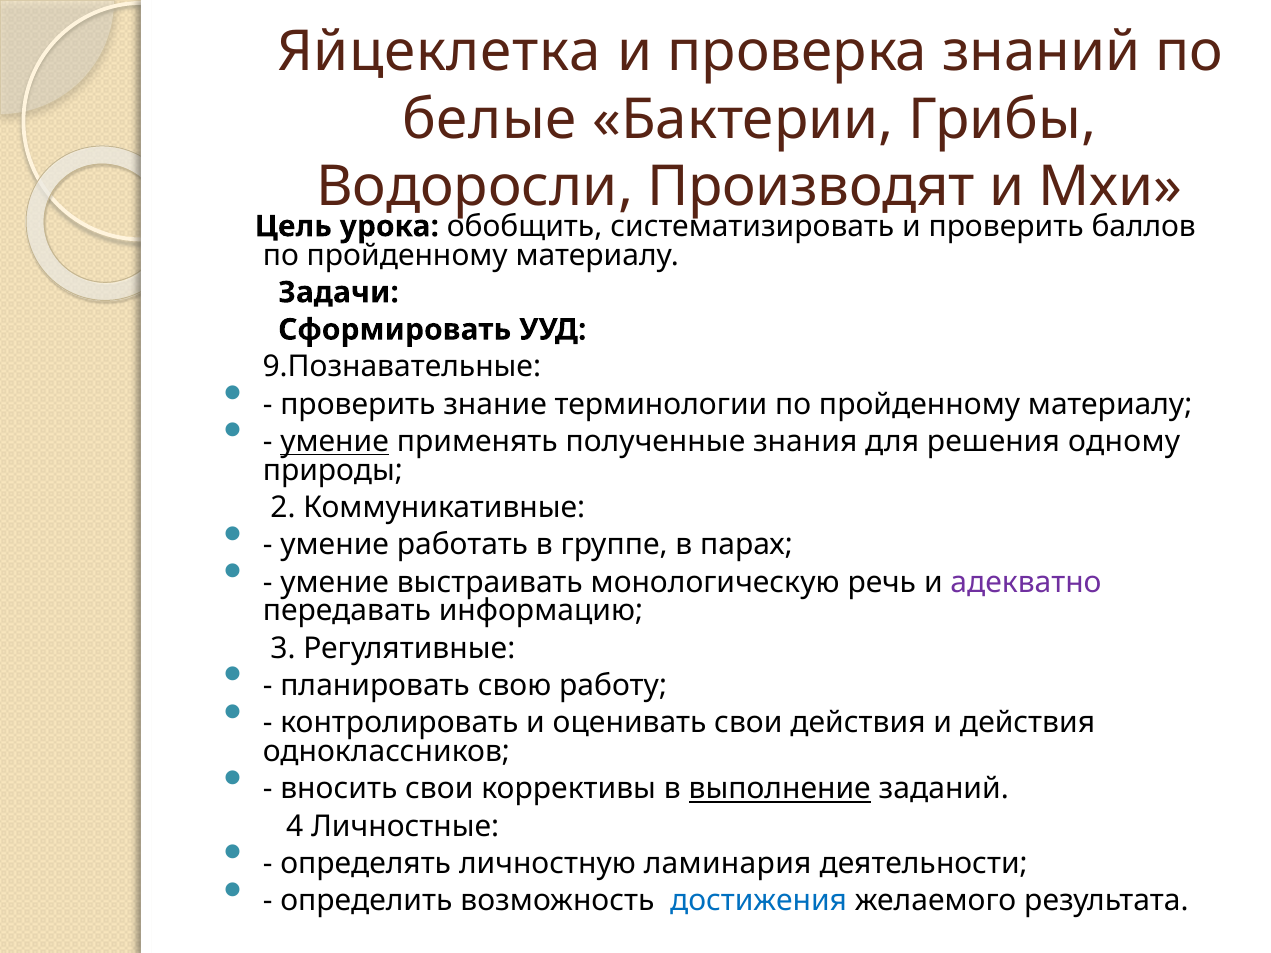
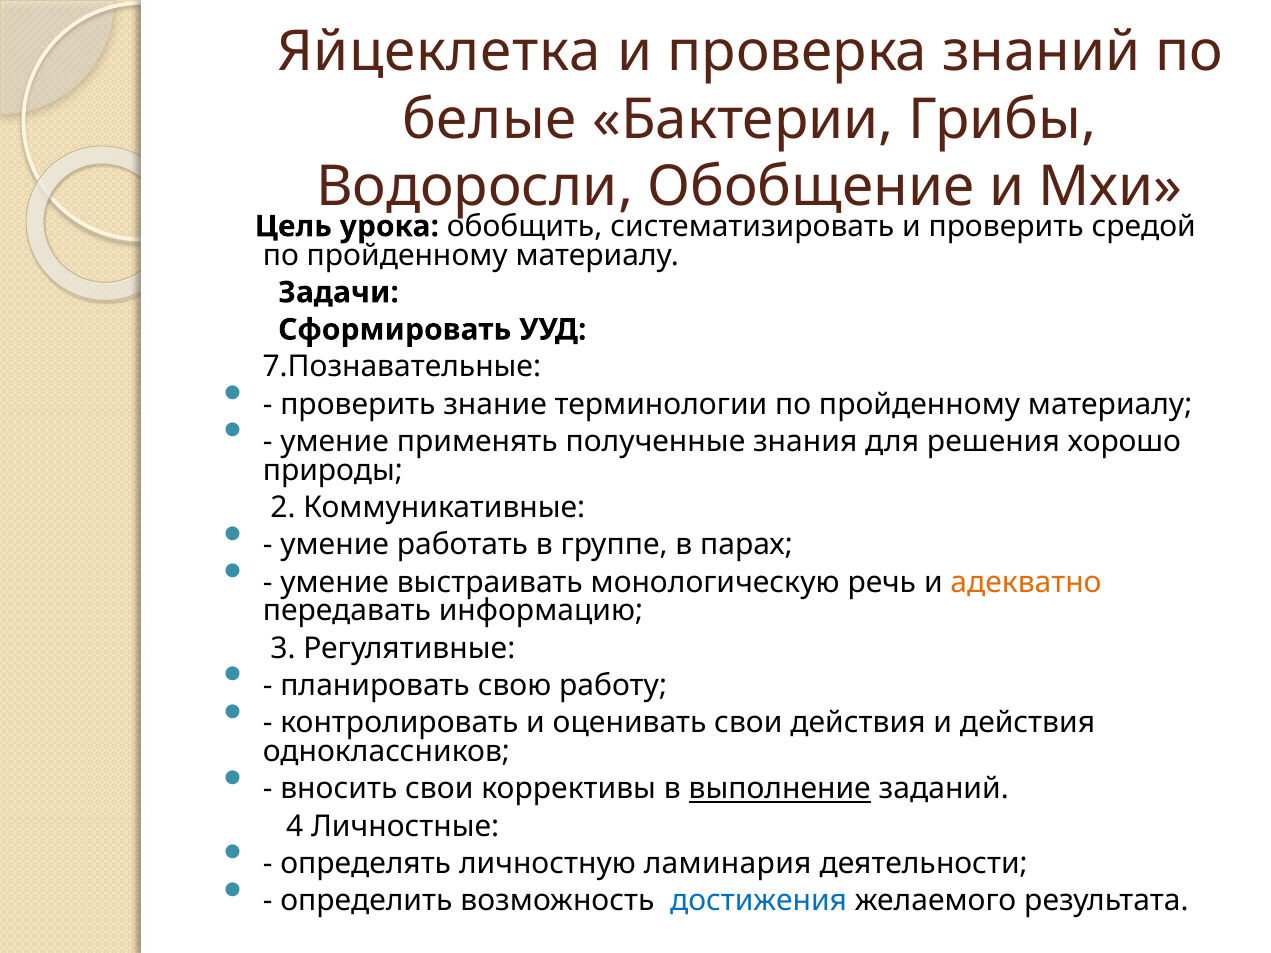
Производят: Производят -> Обобщение (811, 187)
баллов: баллов -> средой (1144, 226)
9.Познавательные: 9.Познавательные -> 7.Познавательные (402, 367)
умение underline: present -> none (335, 442)
одному: одному -> хорошо (1124, 442)
адекватно colour: purple -> orange (1026, 582)
